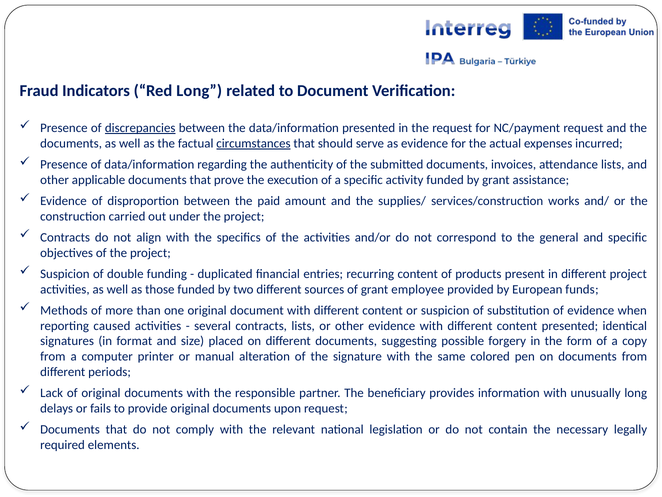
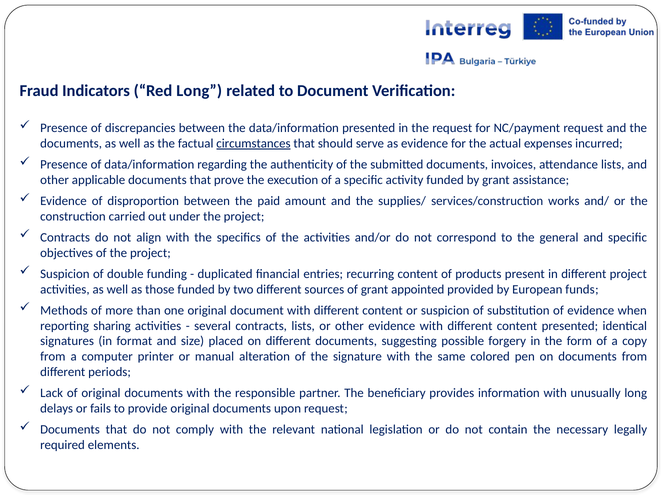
discrepancies underline: present -> none (140, 128)
employee: employee -> appointed (418, 289)
caused: caused -> sharing (112, 325)
